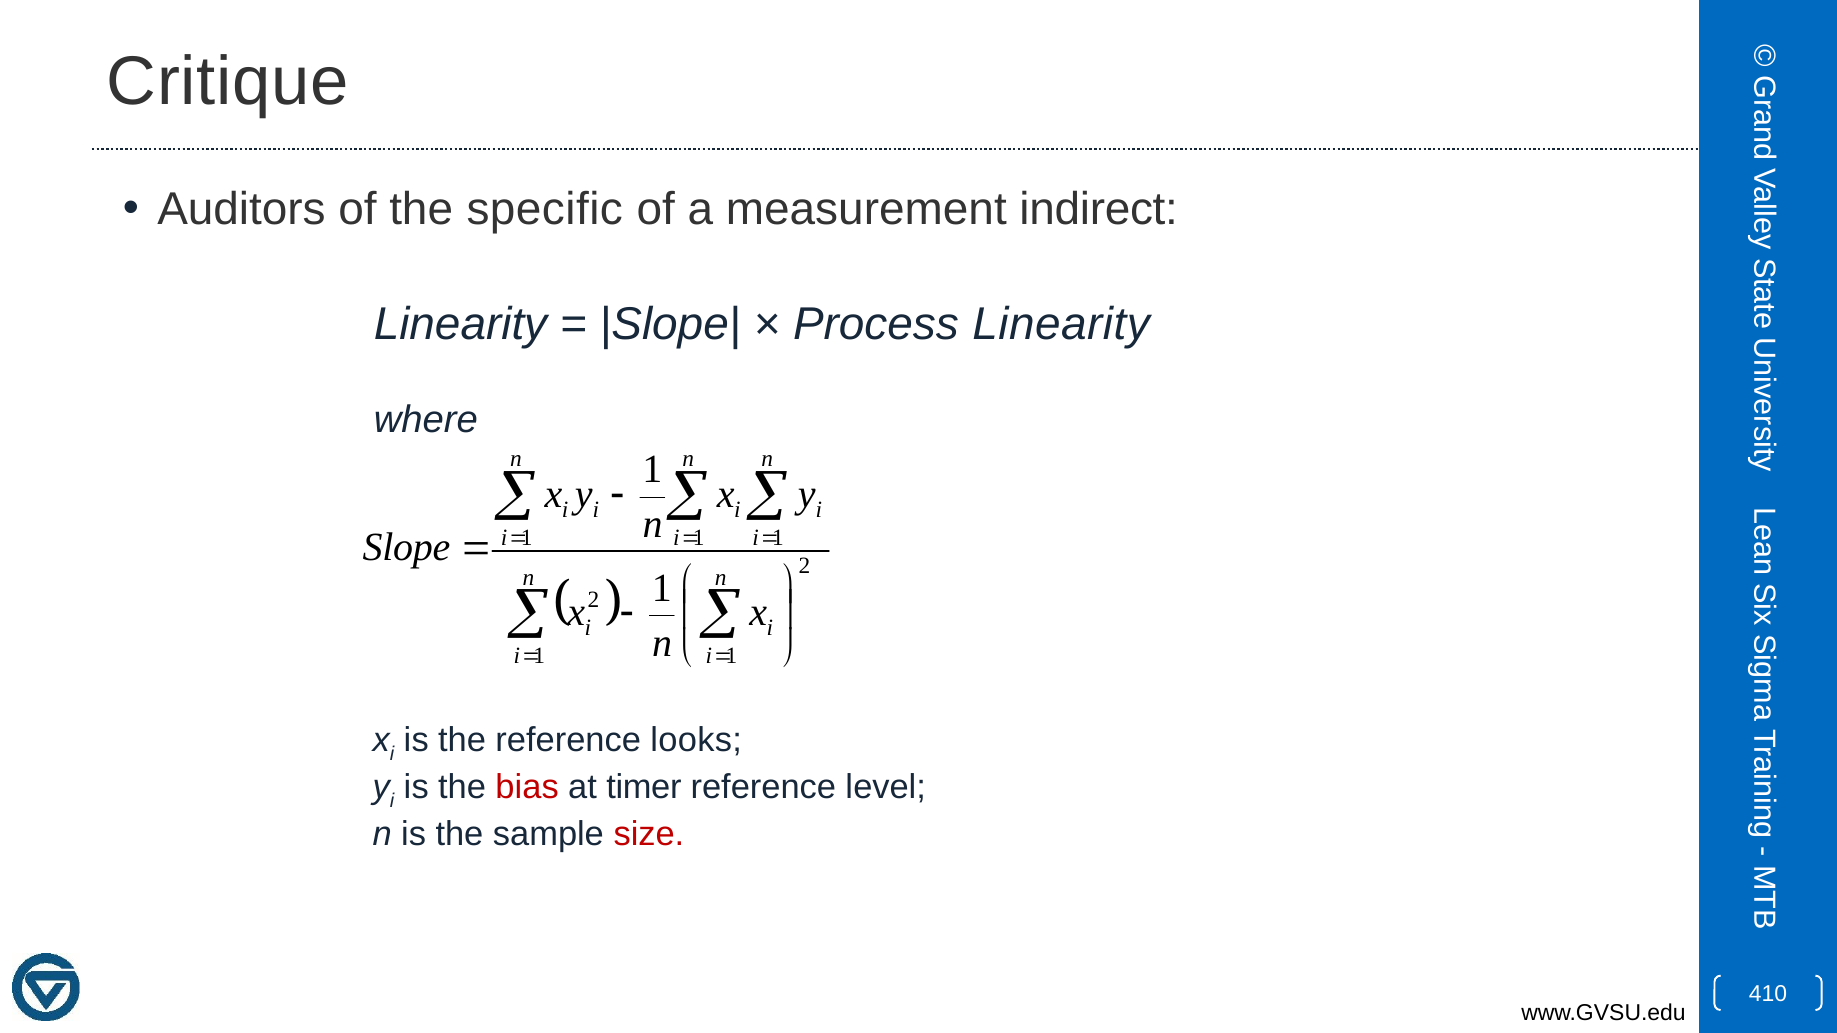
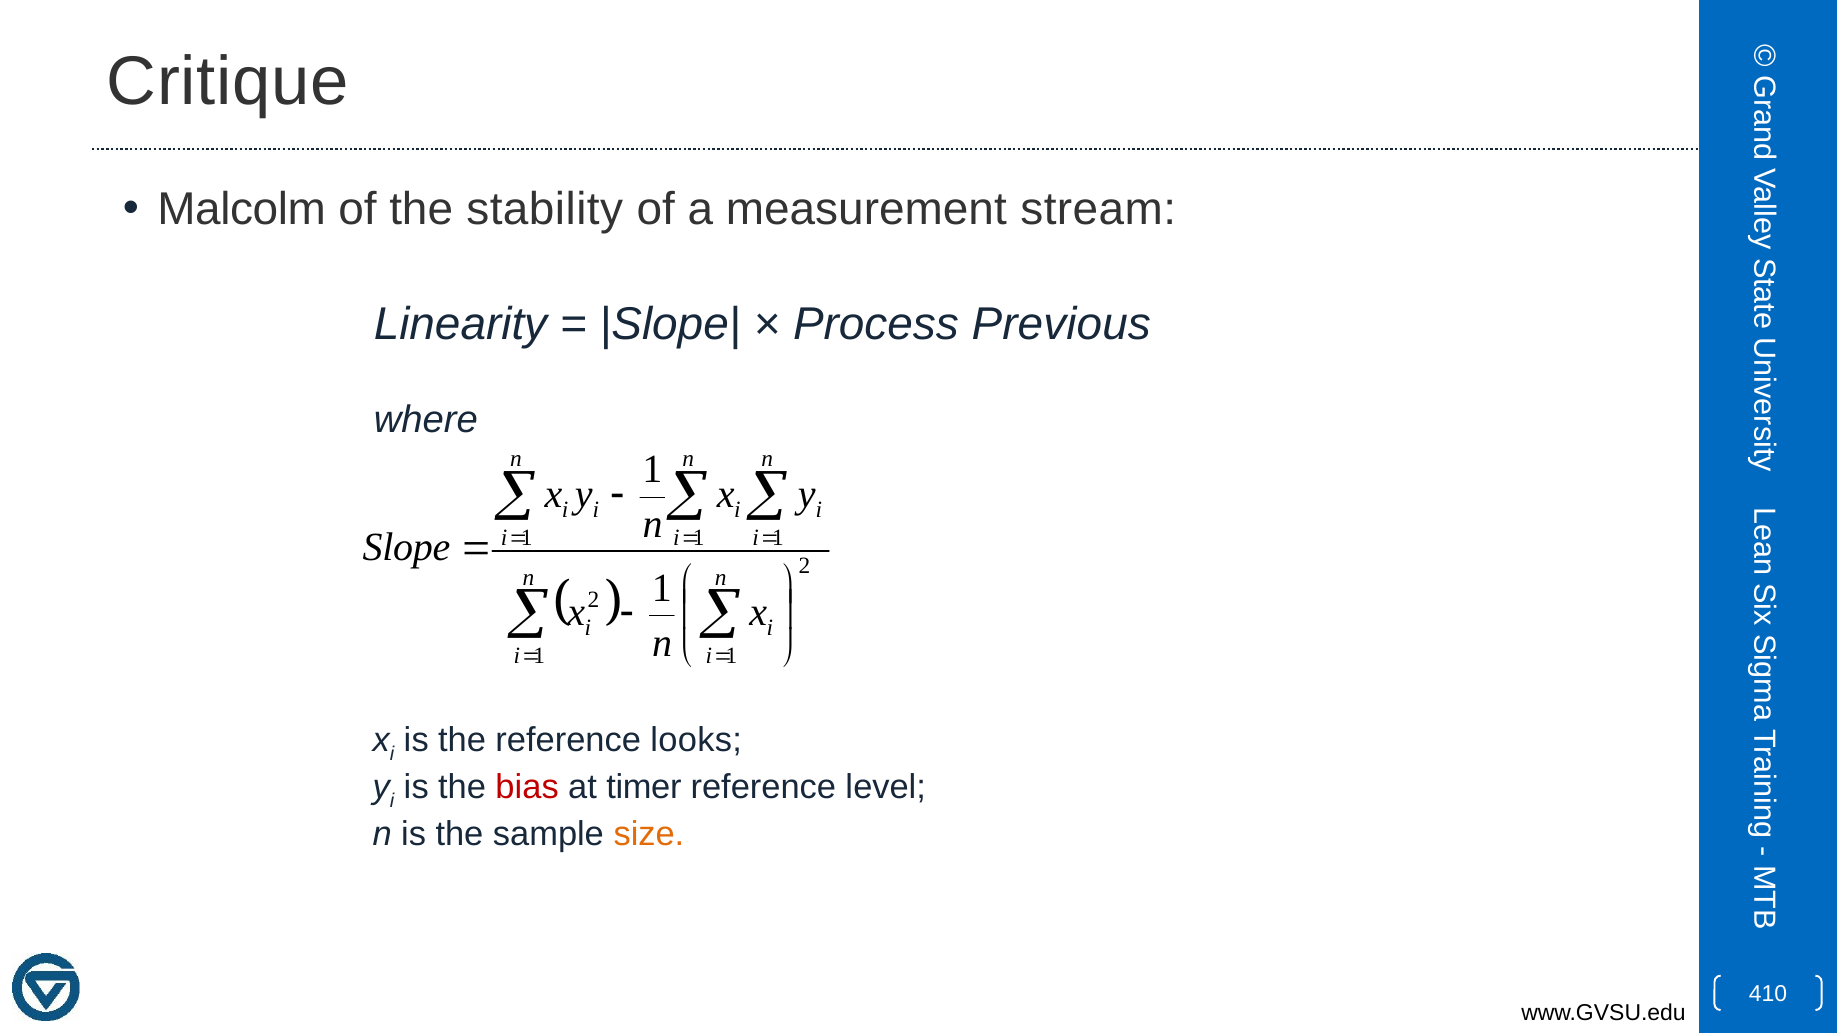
Auditors: Auditors -> Malcolm (242, 210)
specific: specific -> stability (545, 210)
indirect: indirect -> stream (1098, 210)
Process Linearity: Linearity -> Previous (1061, 325)
size colour: red -> orange (649, 834)
